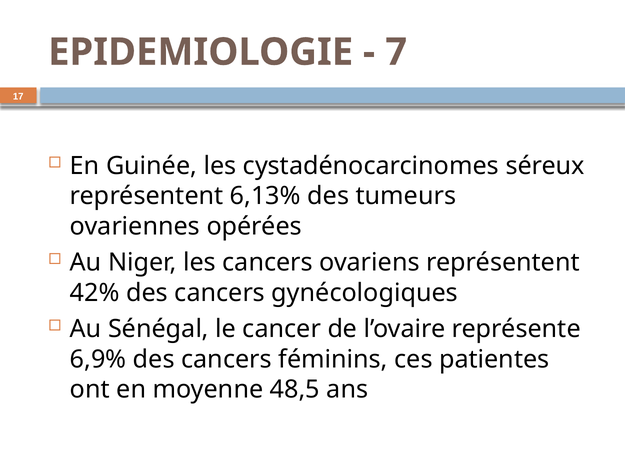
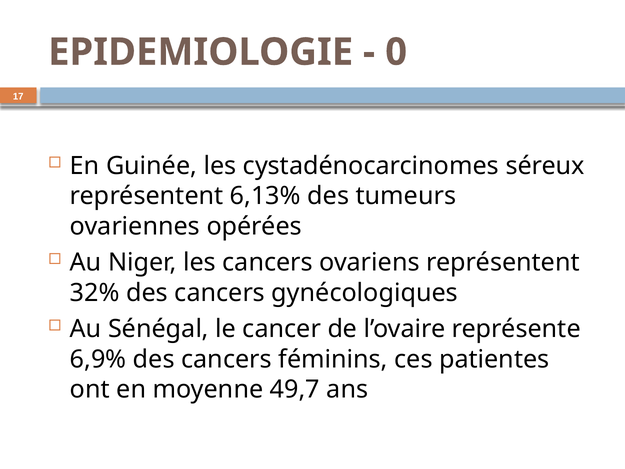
7: 7 -> 0 (396, 52)
42%: 42% -> 32% (95, 293)
48,5: 48,5 -> 49,7 (295, 389)
